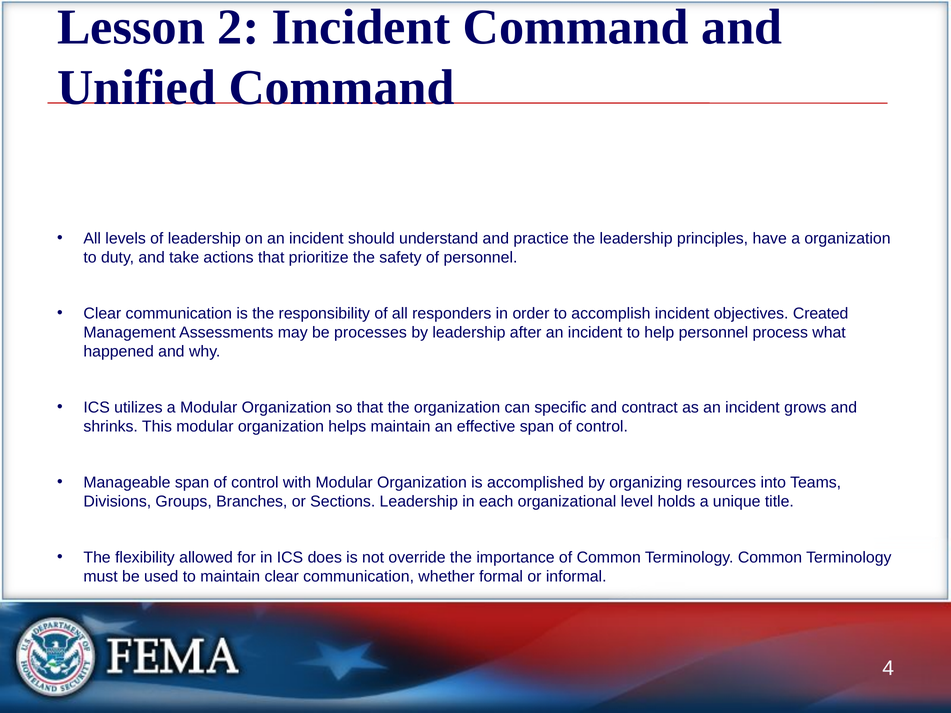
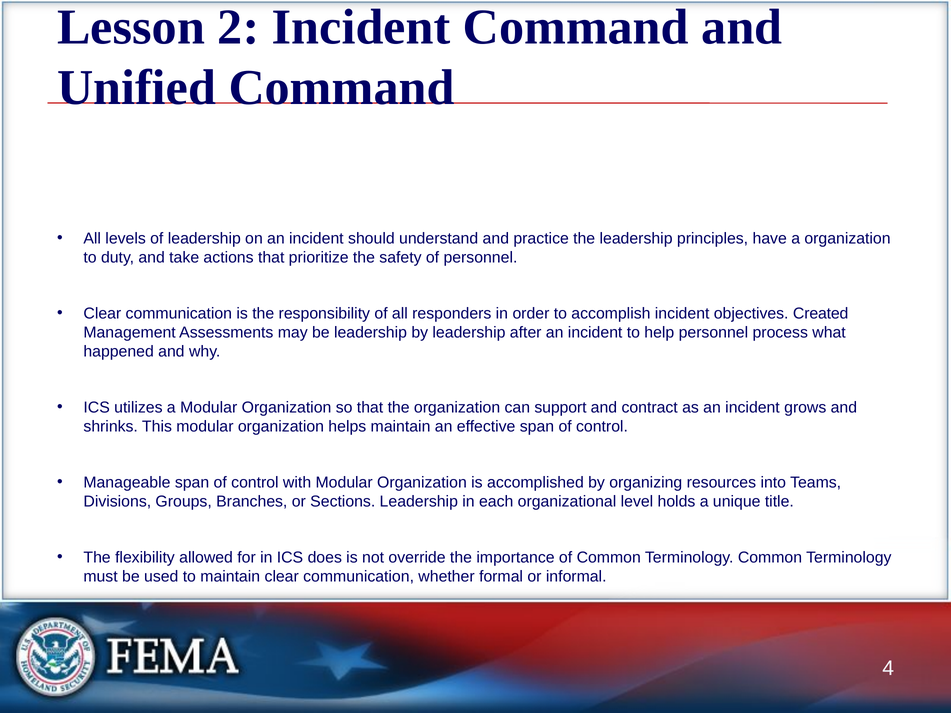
be processes: processes -> leadership (371, 333)
specific: specific -> support (560, 408)
